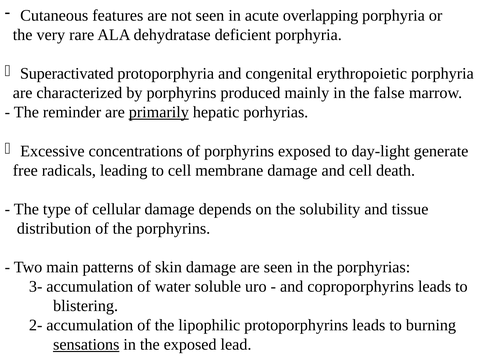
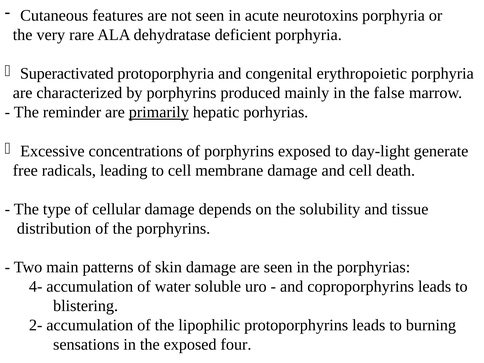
overlapping: overlapping -> neurotoxins (321, 16)
3-: 3- -> 4- (36, 287)
sensations underline: present -> none (86, 345)
lead: lead -> four (236, 345)
